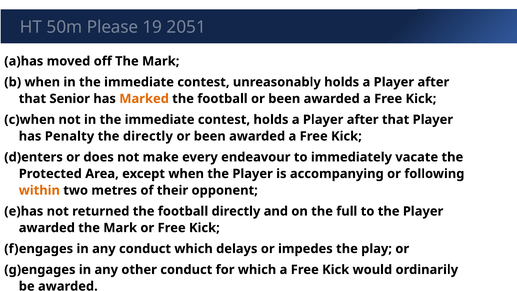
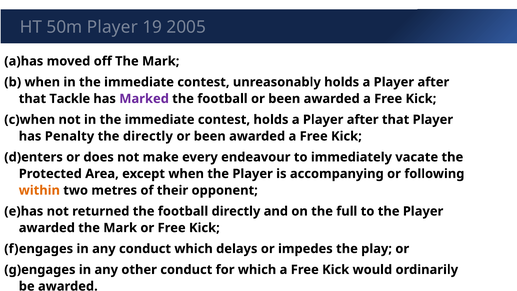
Please: Please -> Player (112, 27)
2051: 2051 -> 2005 (186, 27)
Senior: Senior -> Tackle (70, 99)
Marked colour: orange -> purple (144, 99)
